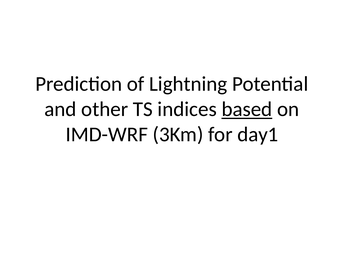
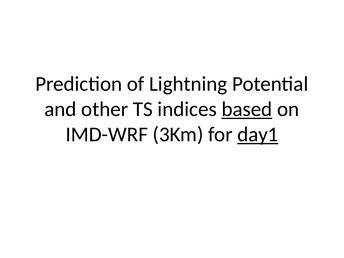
day1 underline: none -> present (258, 134)
